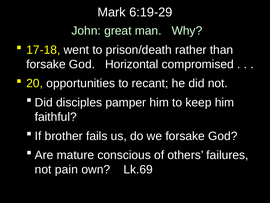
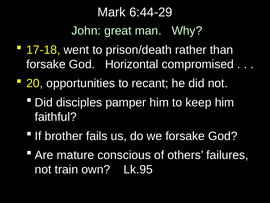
6:19-29: 6:19-29 -> 6:44-29 (151, 12)
pain: pain -> train (66, 169)
Lk.69: Lk.69 -> Lk.95 (138, 169)
